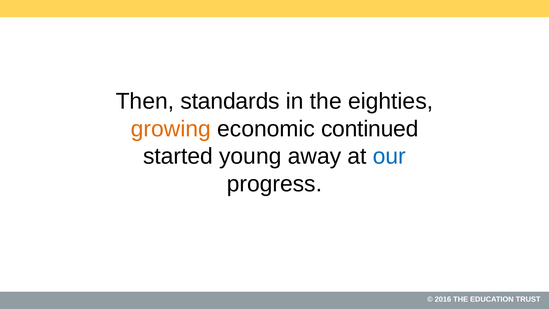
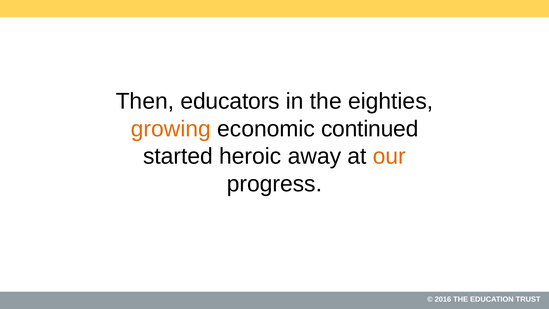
standards: standards -> educators (230, 101)
young: young -> heroic (250, 156)
our colour: blue -> orange (389, 156)
